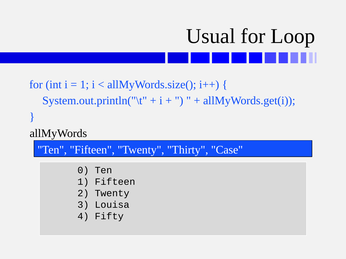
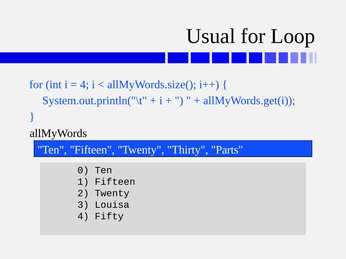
1: 1 -> 4 (84, 85)
Case: Case -> Parts (227, 150)
